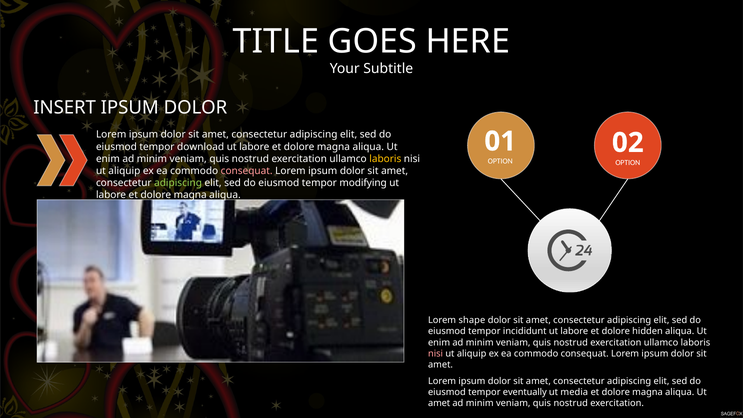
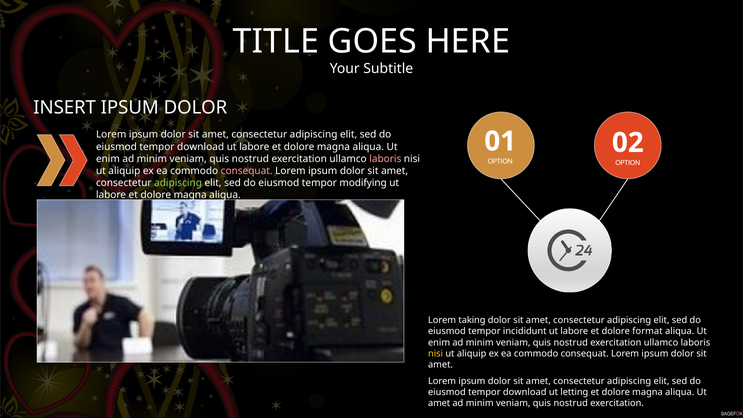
laboris colour: yellow -> pink (385, 159)
shape: shape -> taking (472, 320)
hidden: hidden -> format (647, 331)
nisi colour: pink -> yellow (436, 354)
eventually: eventually -> download (525, 392)
media: media -> letting (574, 392)
